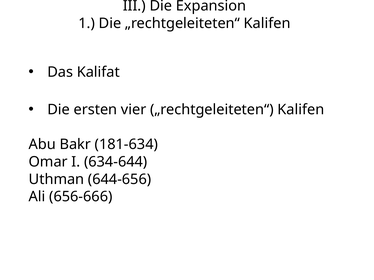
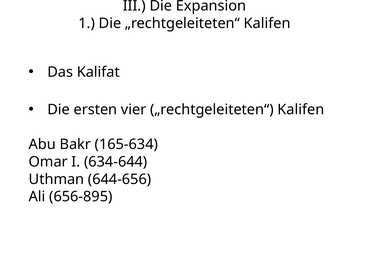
181-634: 181-634 -> 165-634 (126, 145)
656-666: 656-666 -> 656-895 (81, 197)
